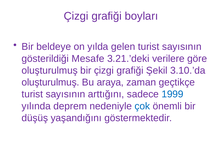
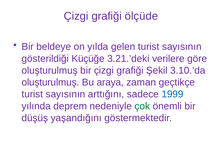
boyları: boyları -> ölçüde (141, 16)
Mesafe: Mesafe -> Küçüğe (88, 58)
çok colour: blue -> green (142, 106)
